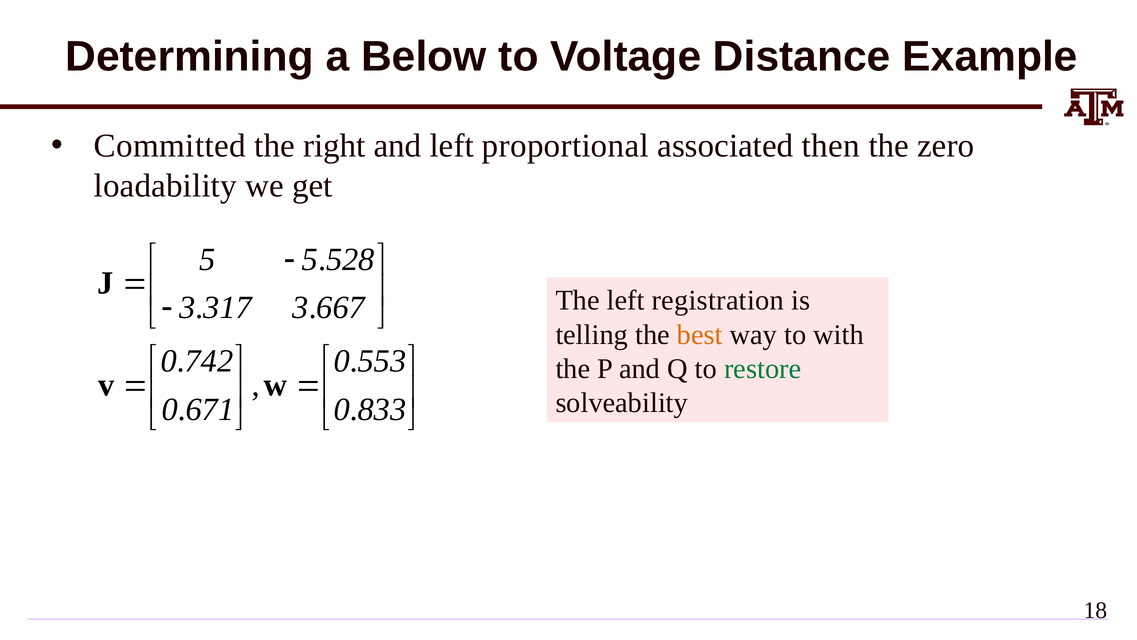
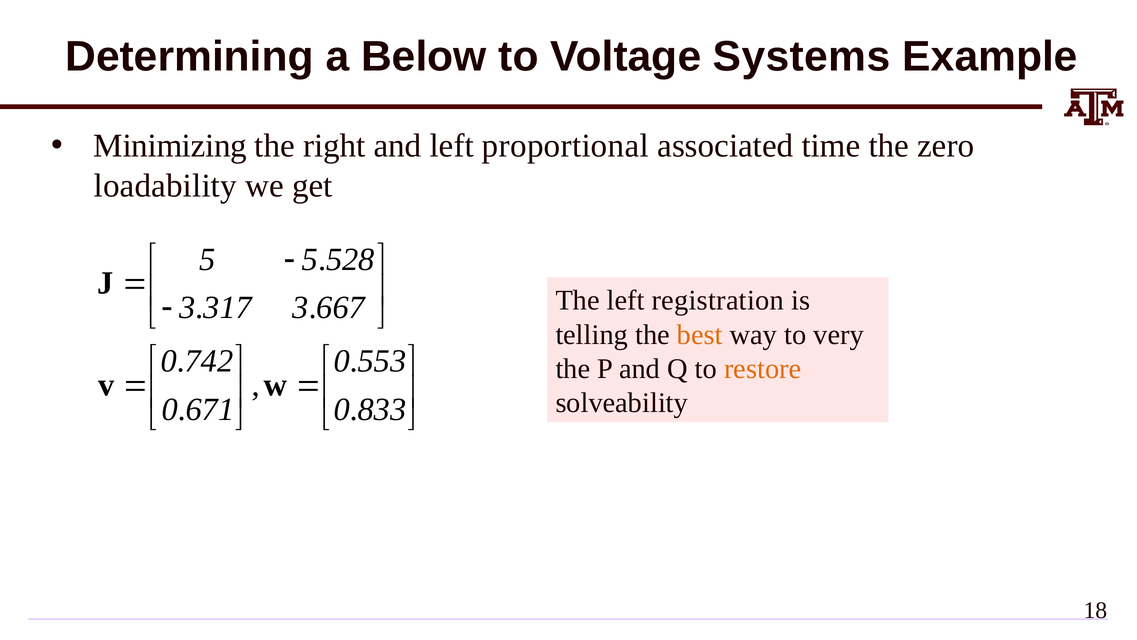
Distance: Distance -> Systems (802, 57)
Committed: Committed -> Minimizing (170, 146)
then: then -> time (831, 146)
with: with -> very (839, 334)
restore colour: green -> orange (763, 369)
